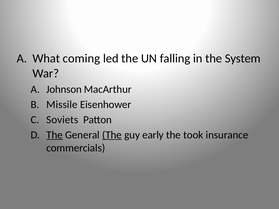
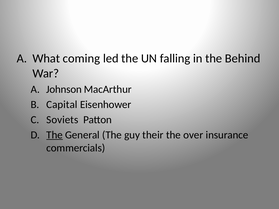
System: System -> Behind (243, 59)
Missile: Missile -> Capital (62, 105)
The underline: present -> none (112, 135)
early: early -> their (153, 135)
took: took -> over (193, 135)
